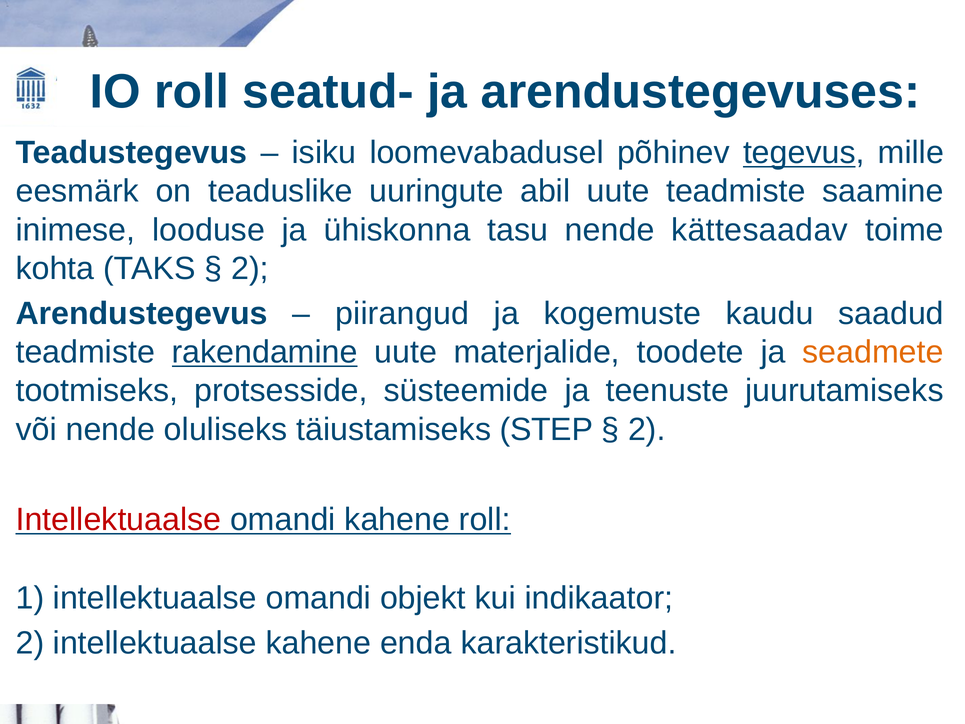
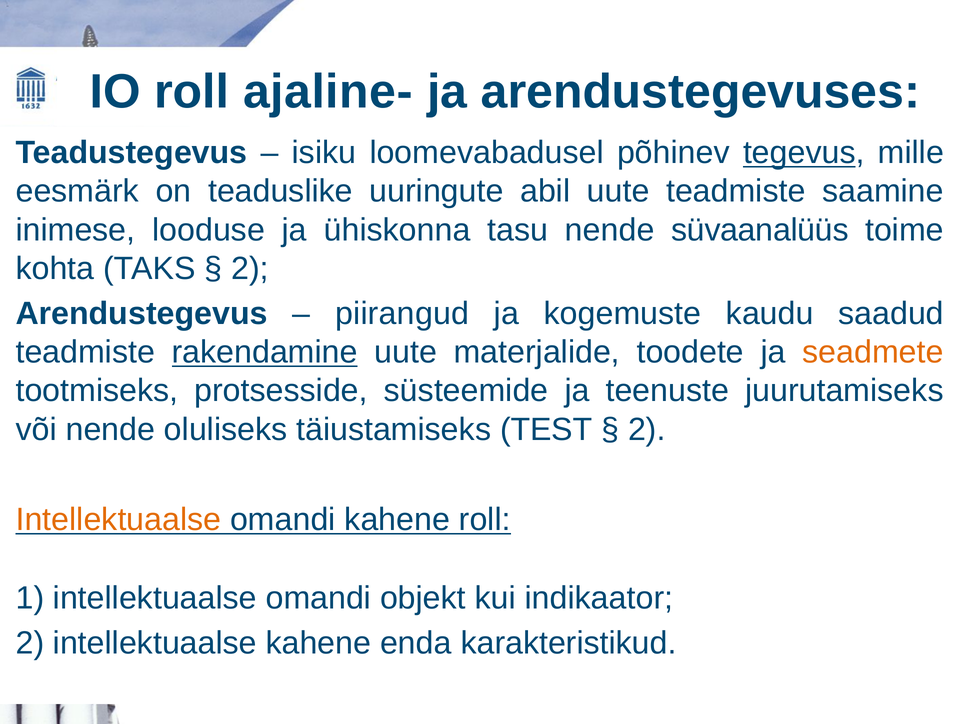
seatud-: seatud- -> ajaline- (328, 92)
kättesaadav: kättesaadav -> süvaanalüüs (760, 230)
STEP: STEP -> TEST (546, 429)
Intellektuaalse colour: red -> orange (118, 519)
